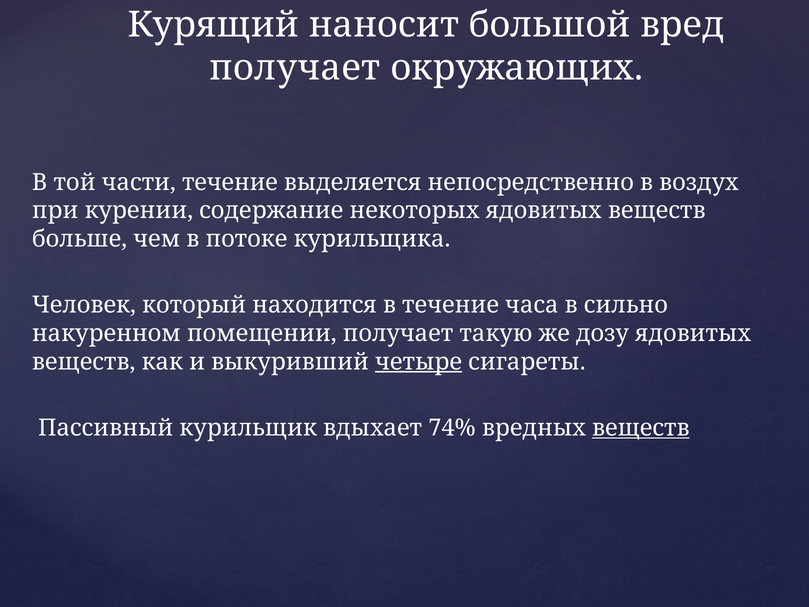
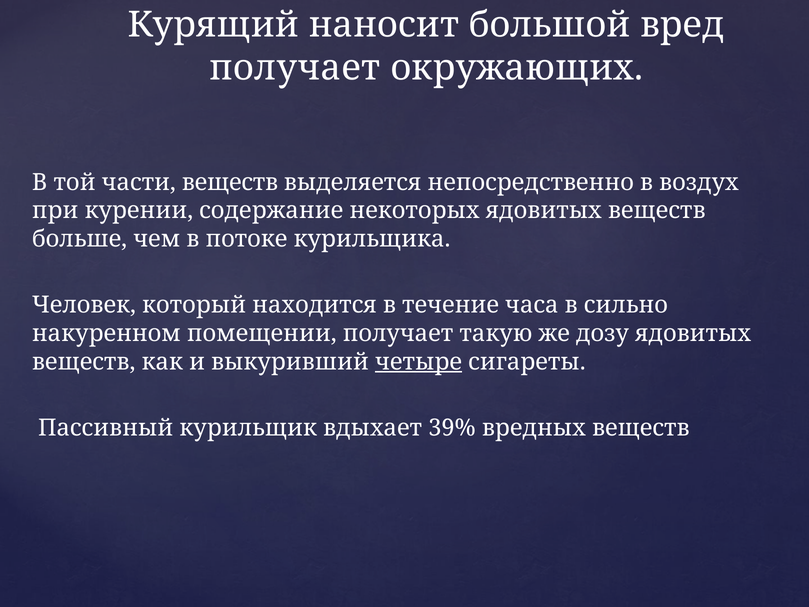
части течение: течение -> веществ (230, 182)
74%: 74% -> 39% (452, 428)
веществ underline: present -> none (641, 428)
